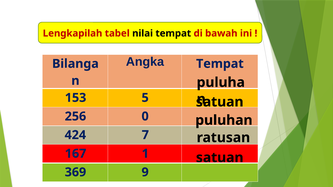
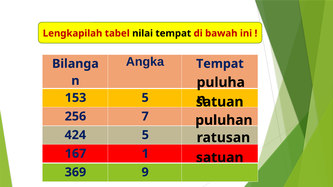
0: 0 -> 7 (145, 117)
424 7: 7 -> 5 (145, 135)
